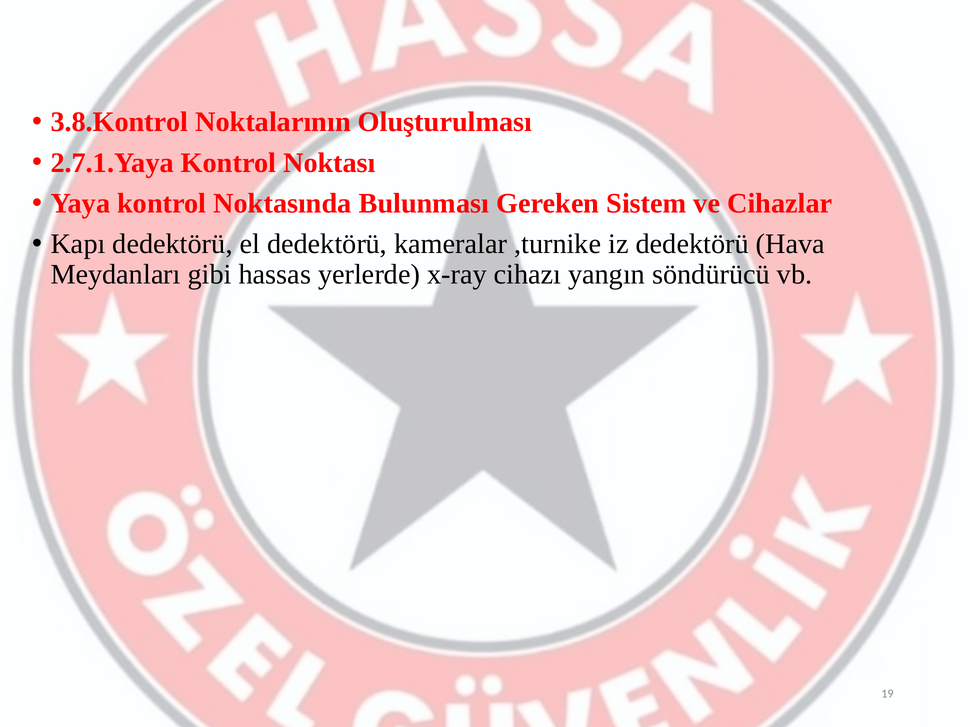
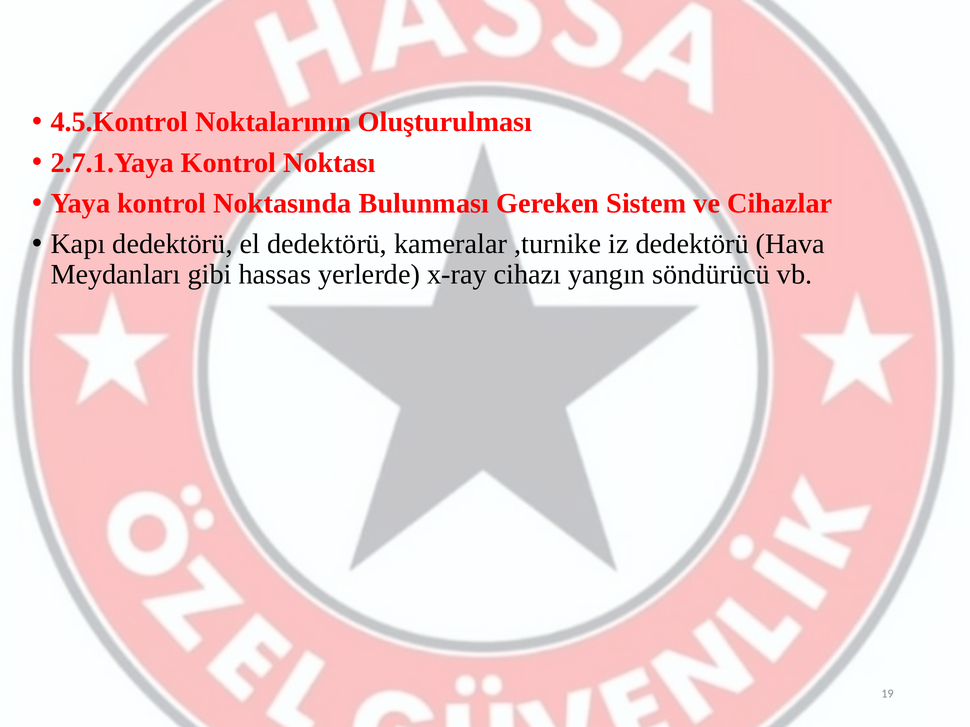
3.8.Kontrol: 3.8.Kontrol -> 4.5.Kontrol (119, 122)
